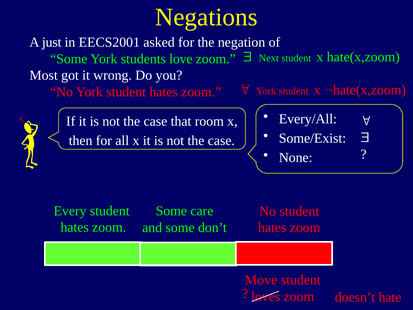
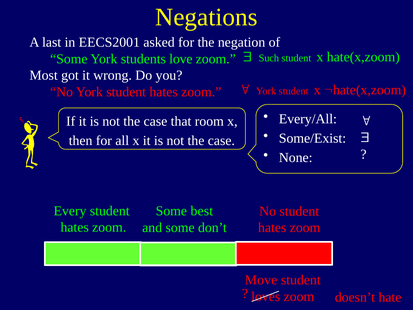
just: just -> last (52, 42)
Next: Next -> Such (269, 58)
care: care -> best (202, 211)
